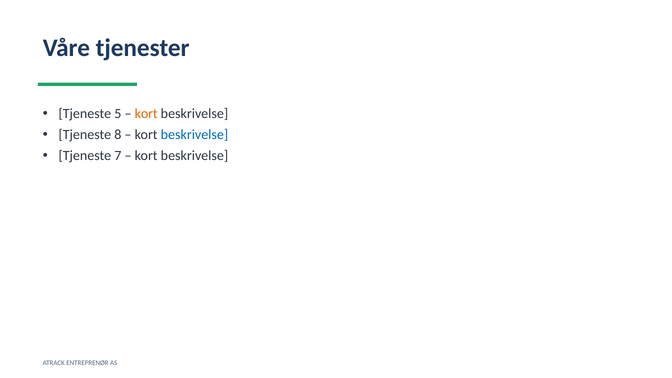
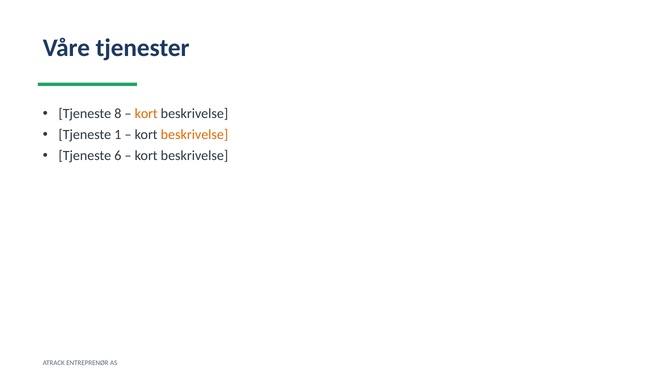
5: 5 -> 8 (118, 114)
8: 8 -> 1 (118, 135)
beskrivelse colour: blue -> orange (194, 135)
7: 7 -> 6 (118, 156)
